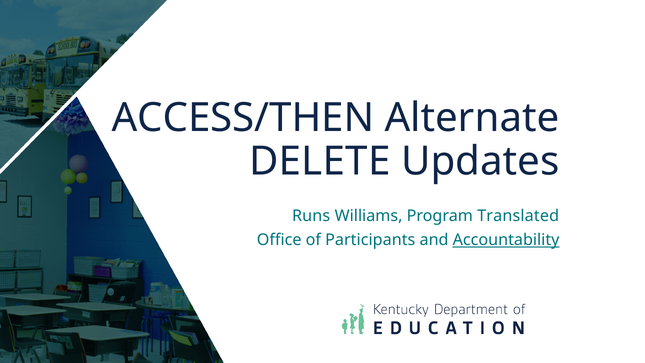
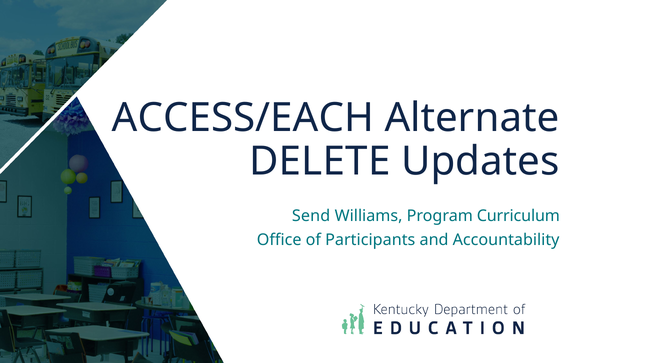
ACCESS/THEN: ACCESS/THEN -> ACCESS/EACH (243, 118)
Runs: Runs -> Send (311, 216)
Translated: Translated -> Curriculum (518, 216)
Accountability underline: present -> none (506, 240)
